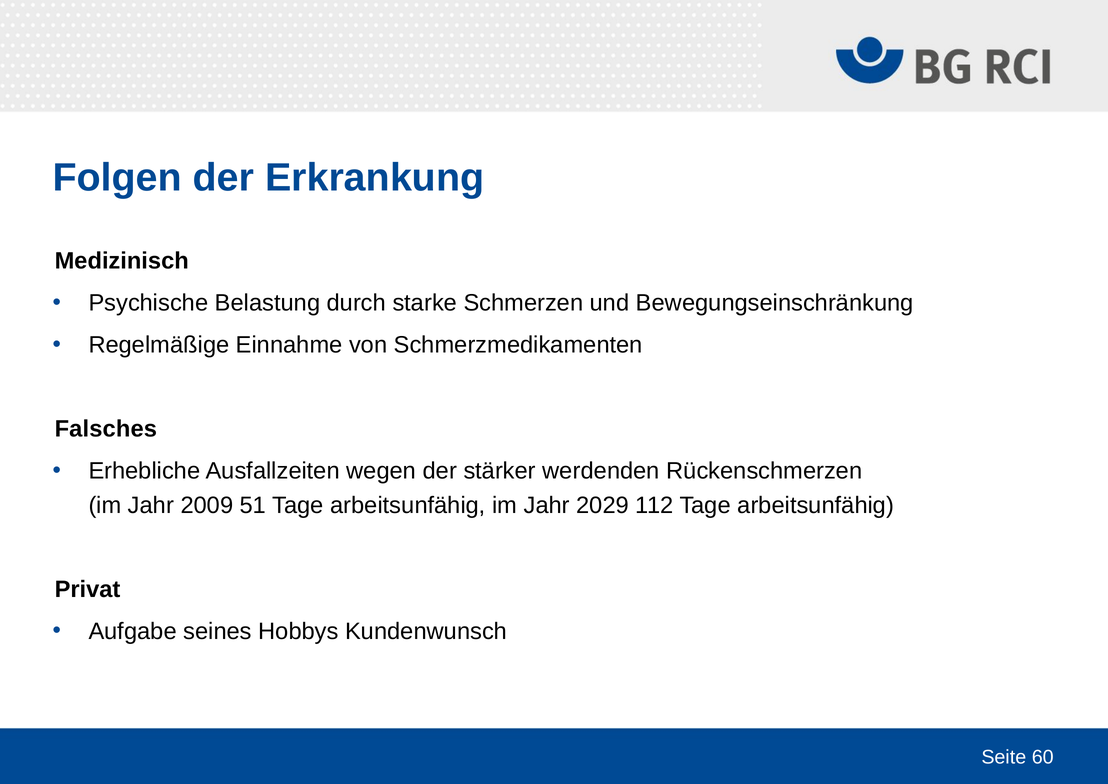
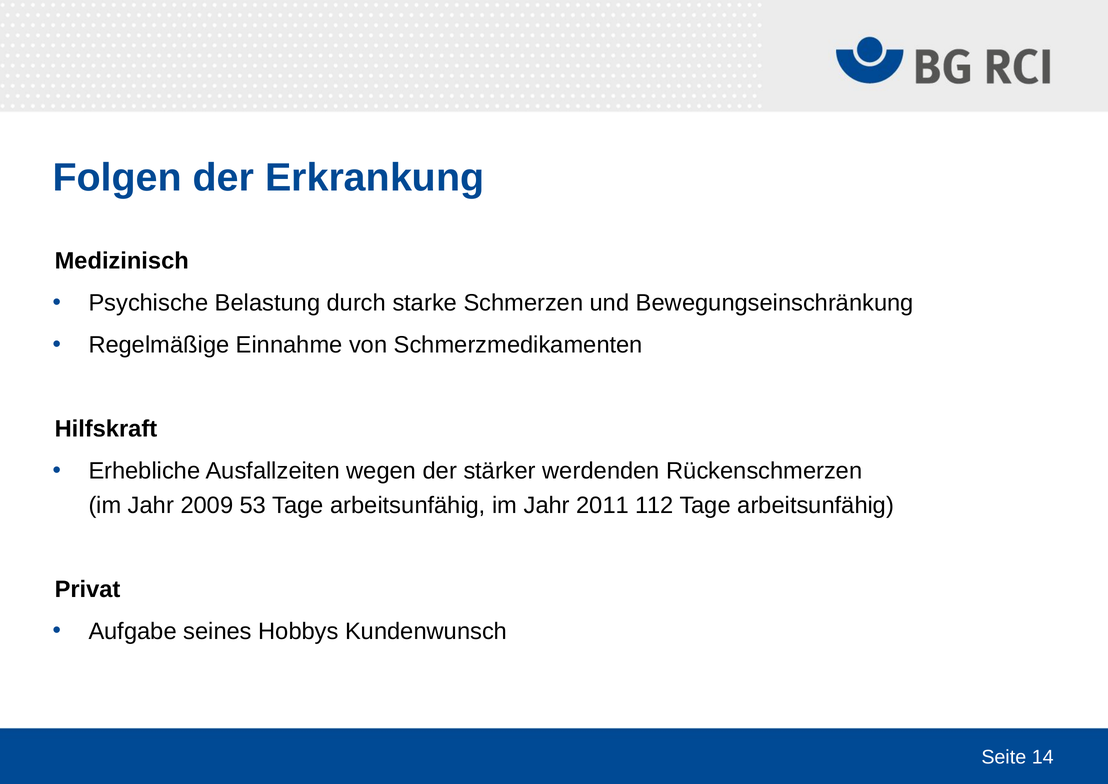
Falsches: Falsches -> Hilfskraft (106, 429)
51: 51 -> 53 (253, 505)
2029: 2029 -> 2011 (603, 505)
60: 60 -> 14 (1043, 757)
